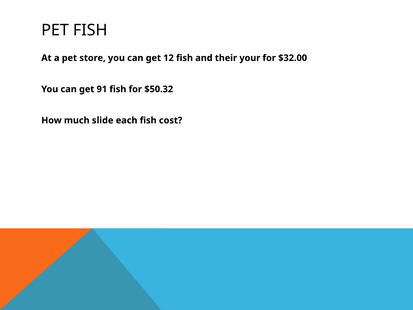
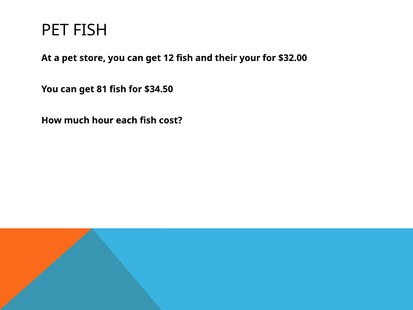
91: 91 -> 81 (102, 89)
$50.32: $50.32 -> $34.50 (159, 89)
slide: slide -> hour (103, 120)
